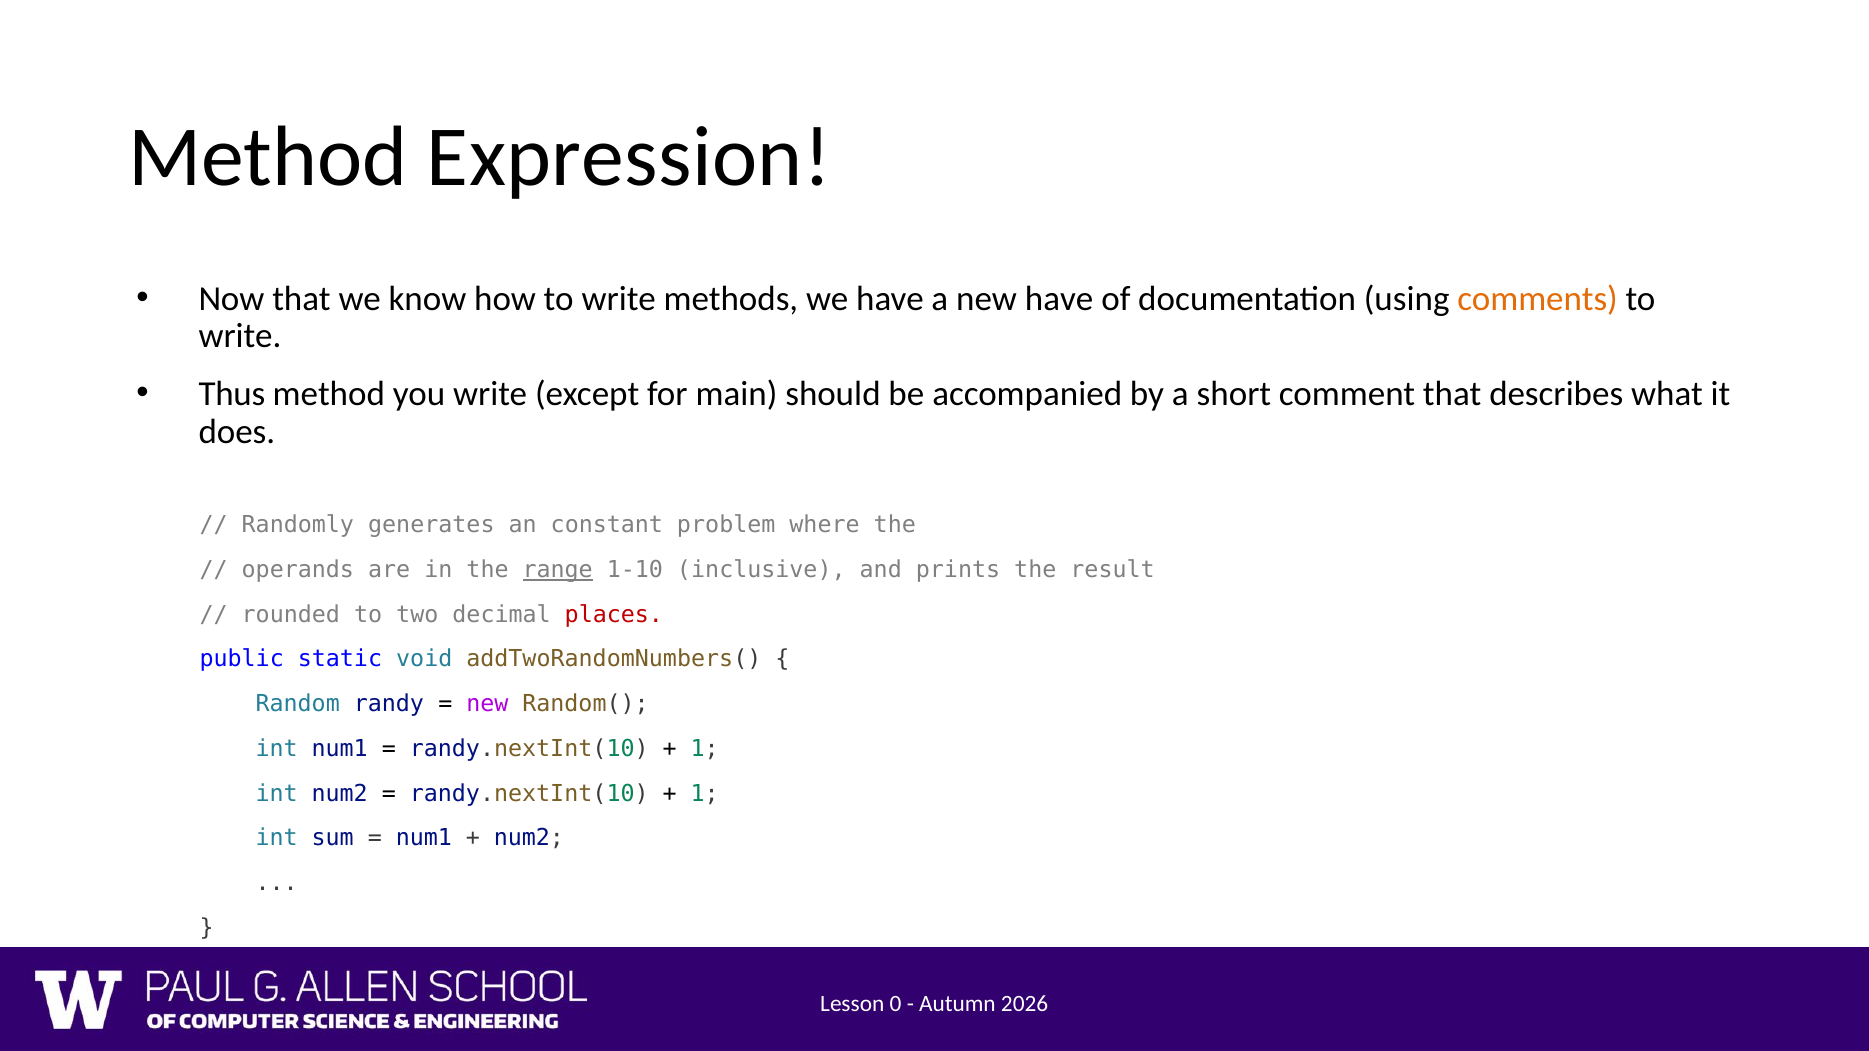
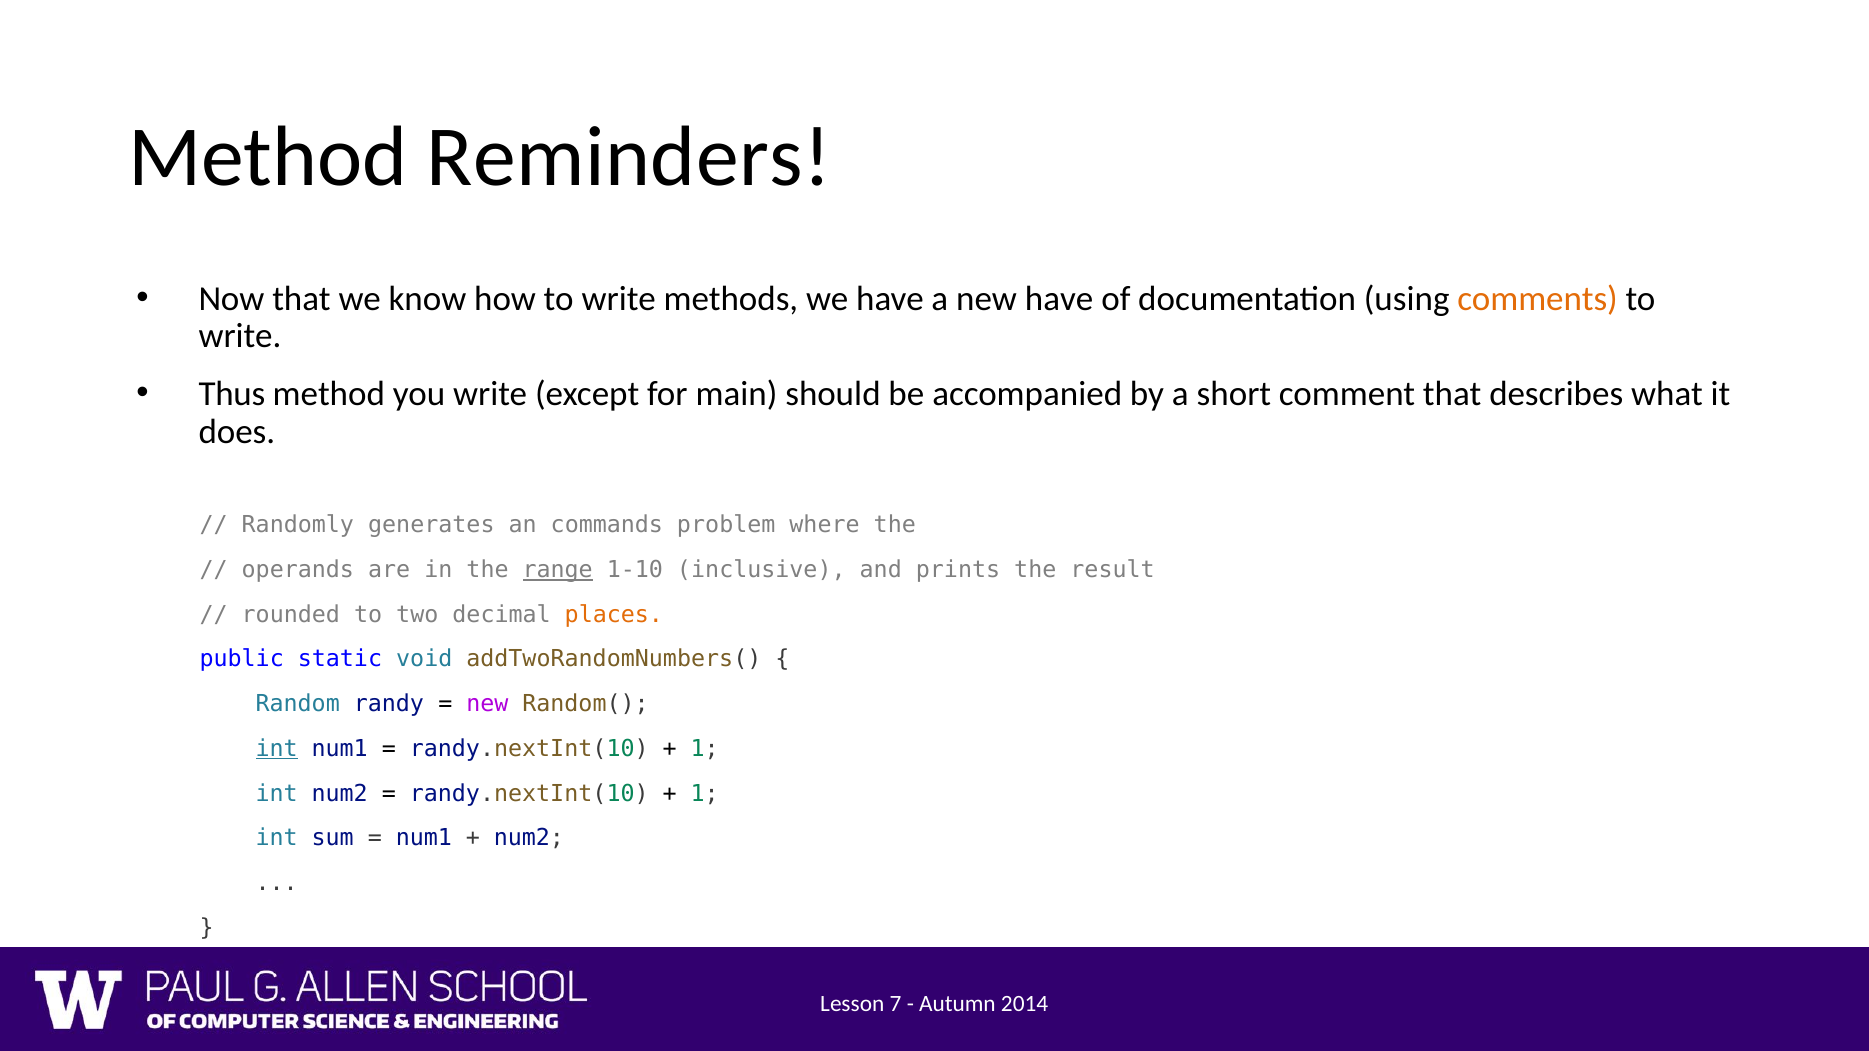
Expression: Expression -> Reminders (629, 157)
constant: constant -> commands (607, 525)
places colour: red -> orange (614, 615)
int underline: none -> present (277, 749)
0: 0 -> 7 (895, 1004)
2026: 2026 -> 2014 (1025, 1004)
